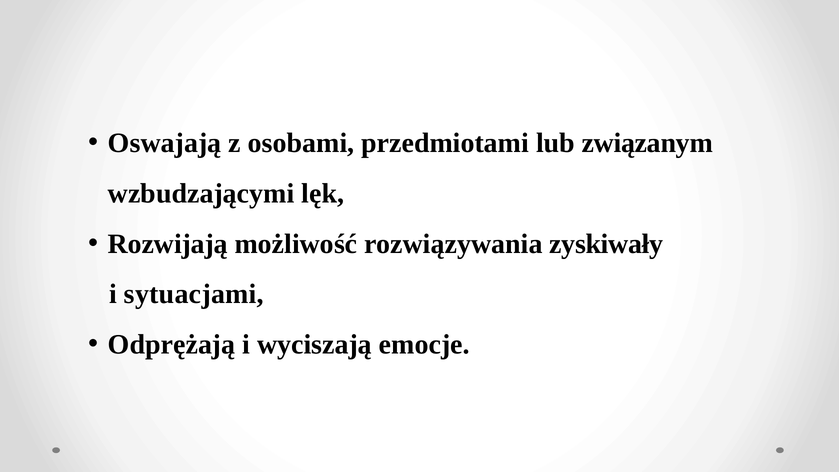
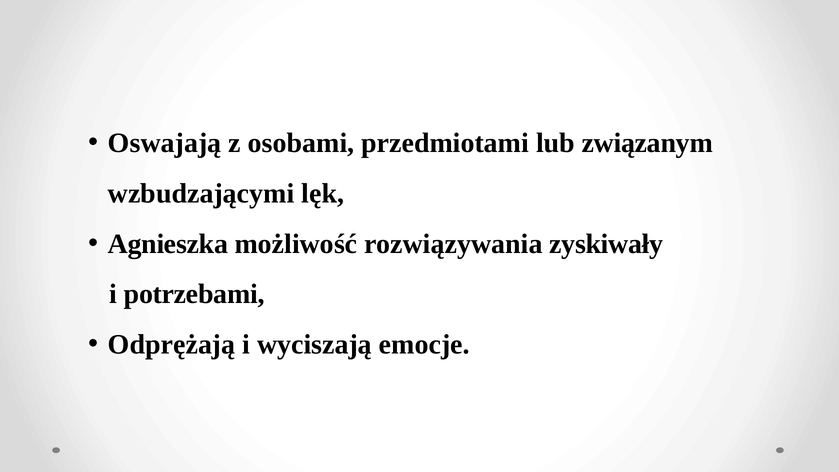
Rozwijają: Rozwijają -> Agnieszka (168, 244)
sytuacjami: sytuacjami -> potrzebami (194, 294)
